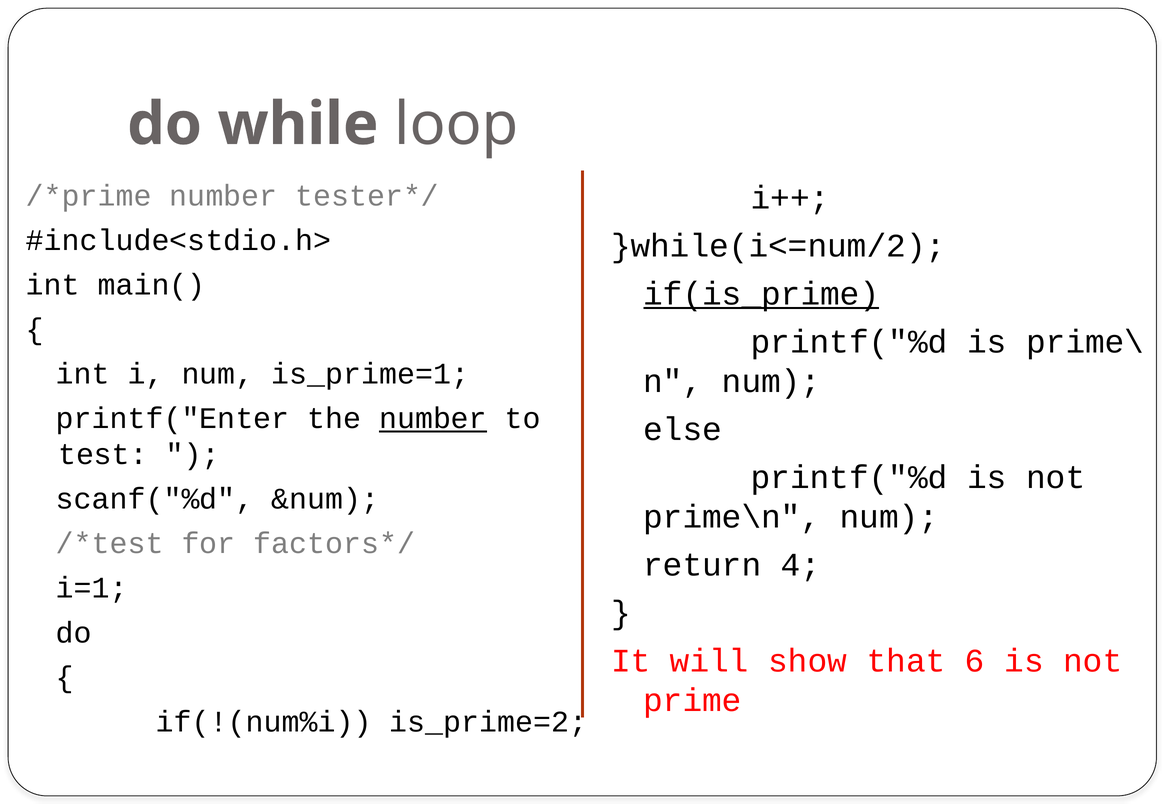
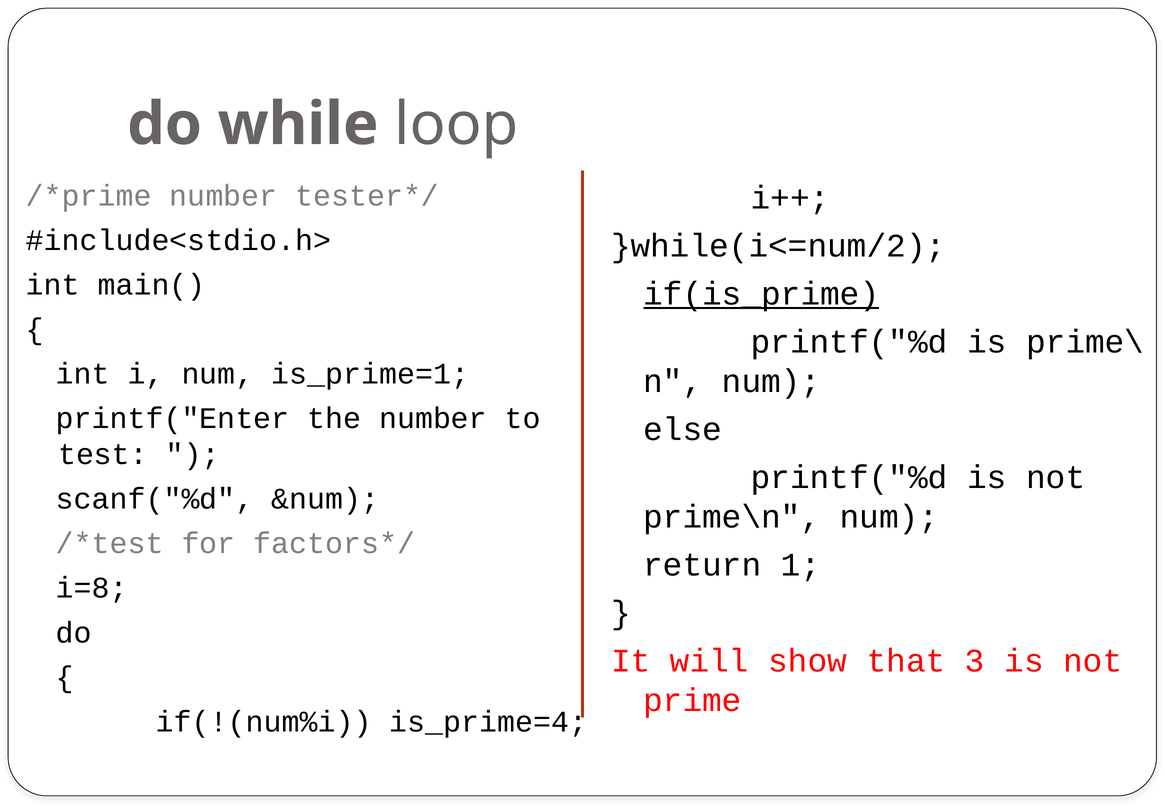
number underline: present -> none (433, 418)
4: 4 -> 1 (801, 565)
i=1: i=1 -> i=8 (92, 588)
6: 6 -> 3 (975, 661)
is_prime=2: is_prime=2 -> is_prime=4 (488, 721)
